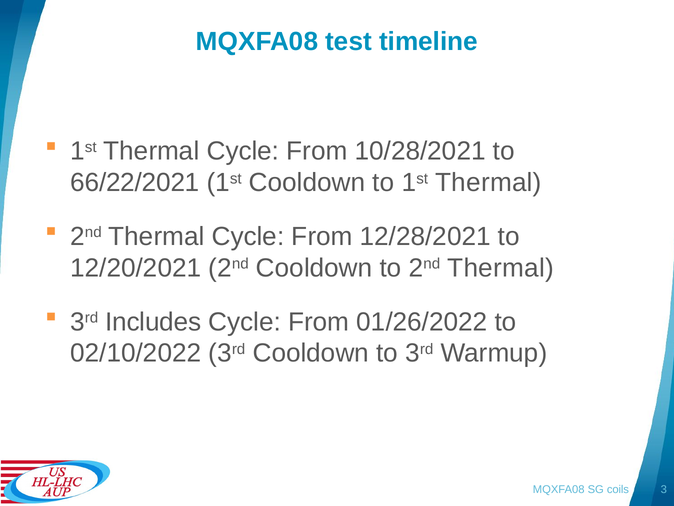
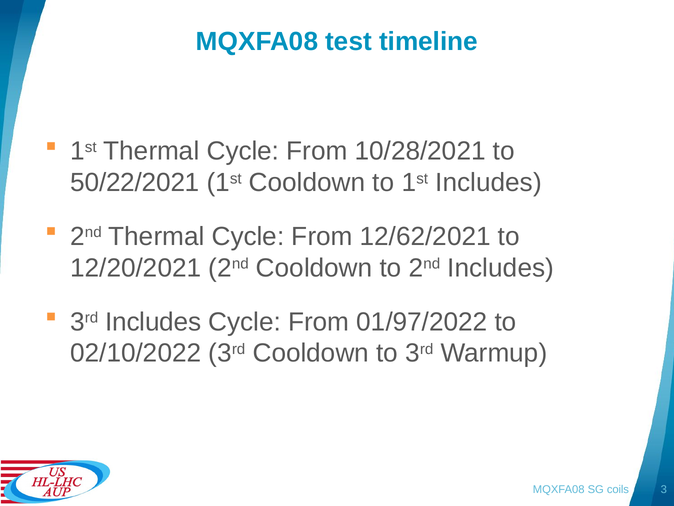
66/22/2021: 66/22/2021 -> 50/22/2021 (135, 182)
to 1st Thermal: Thermal -> Includes (489, 182)
12/28/2021: 12/28/2021 -> 12/62/2021 (425, 236)
to 2nd Thermal: Thermal -> Includes (501, 268)
01/26/2022: 01/26/2022 -> 01/97/2022 (422, 322)
